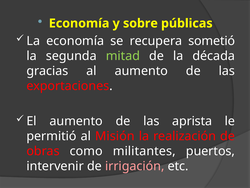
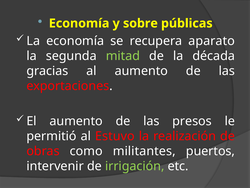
sometió: sometió -> aparato (212, 41)
aprista: aprista -> presos (192, 121)
Misión: Misión -> Estuvo (115, 136)
irrigación colour: pink -> light green (135, 166)
